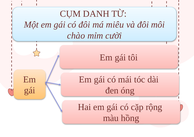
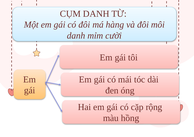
miêu: miêu -> hàng (115, 25)
chào: chào -> danh (76, 36)
